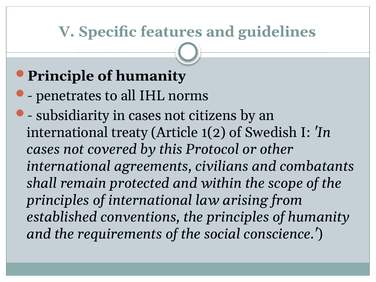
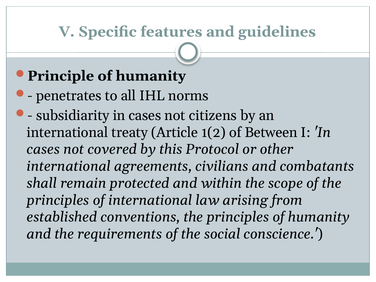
Swedish: Swedish -> Between (271, 132)
